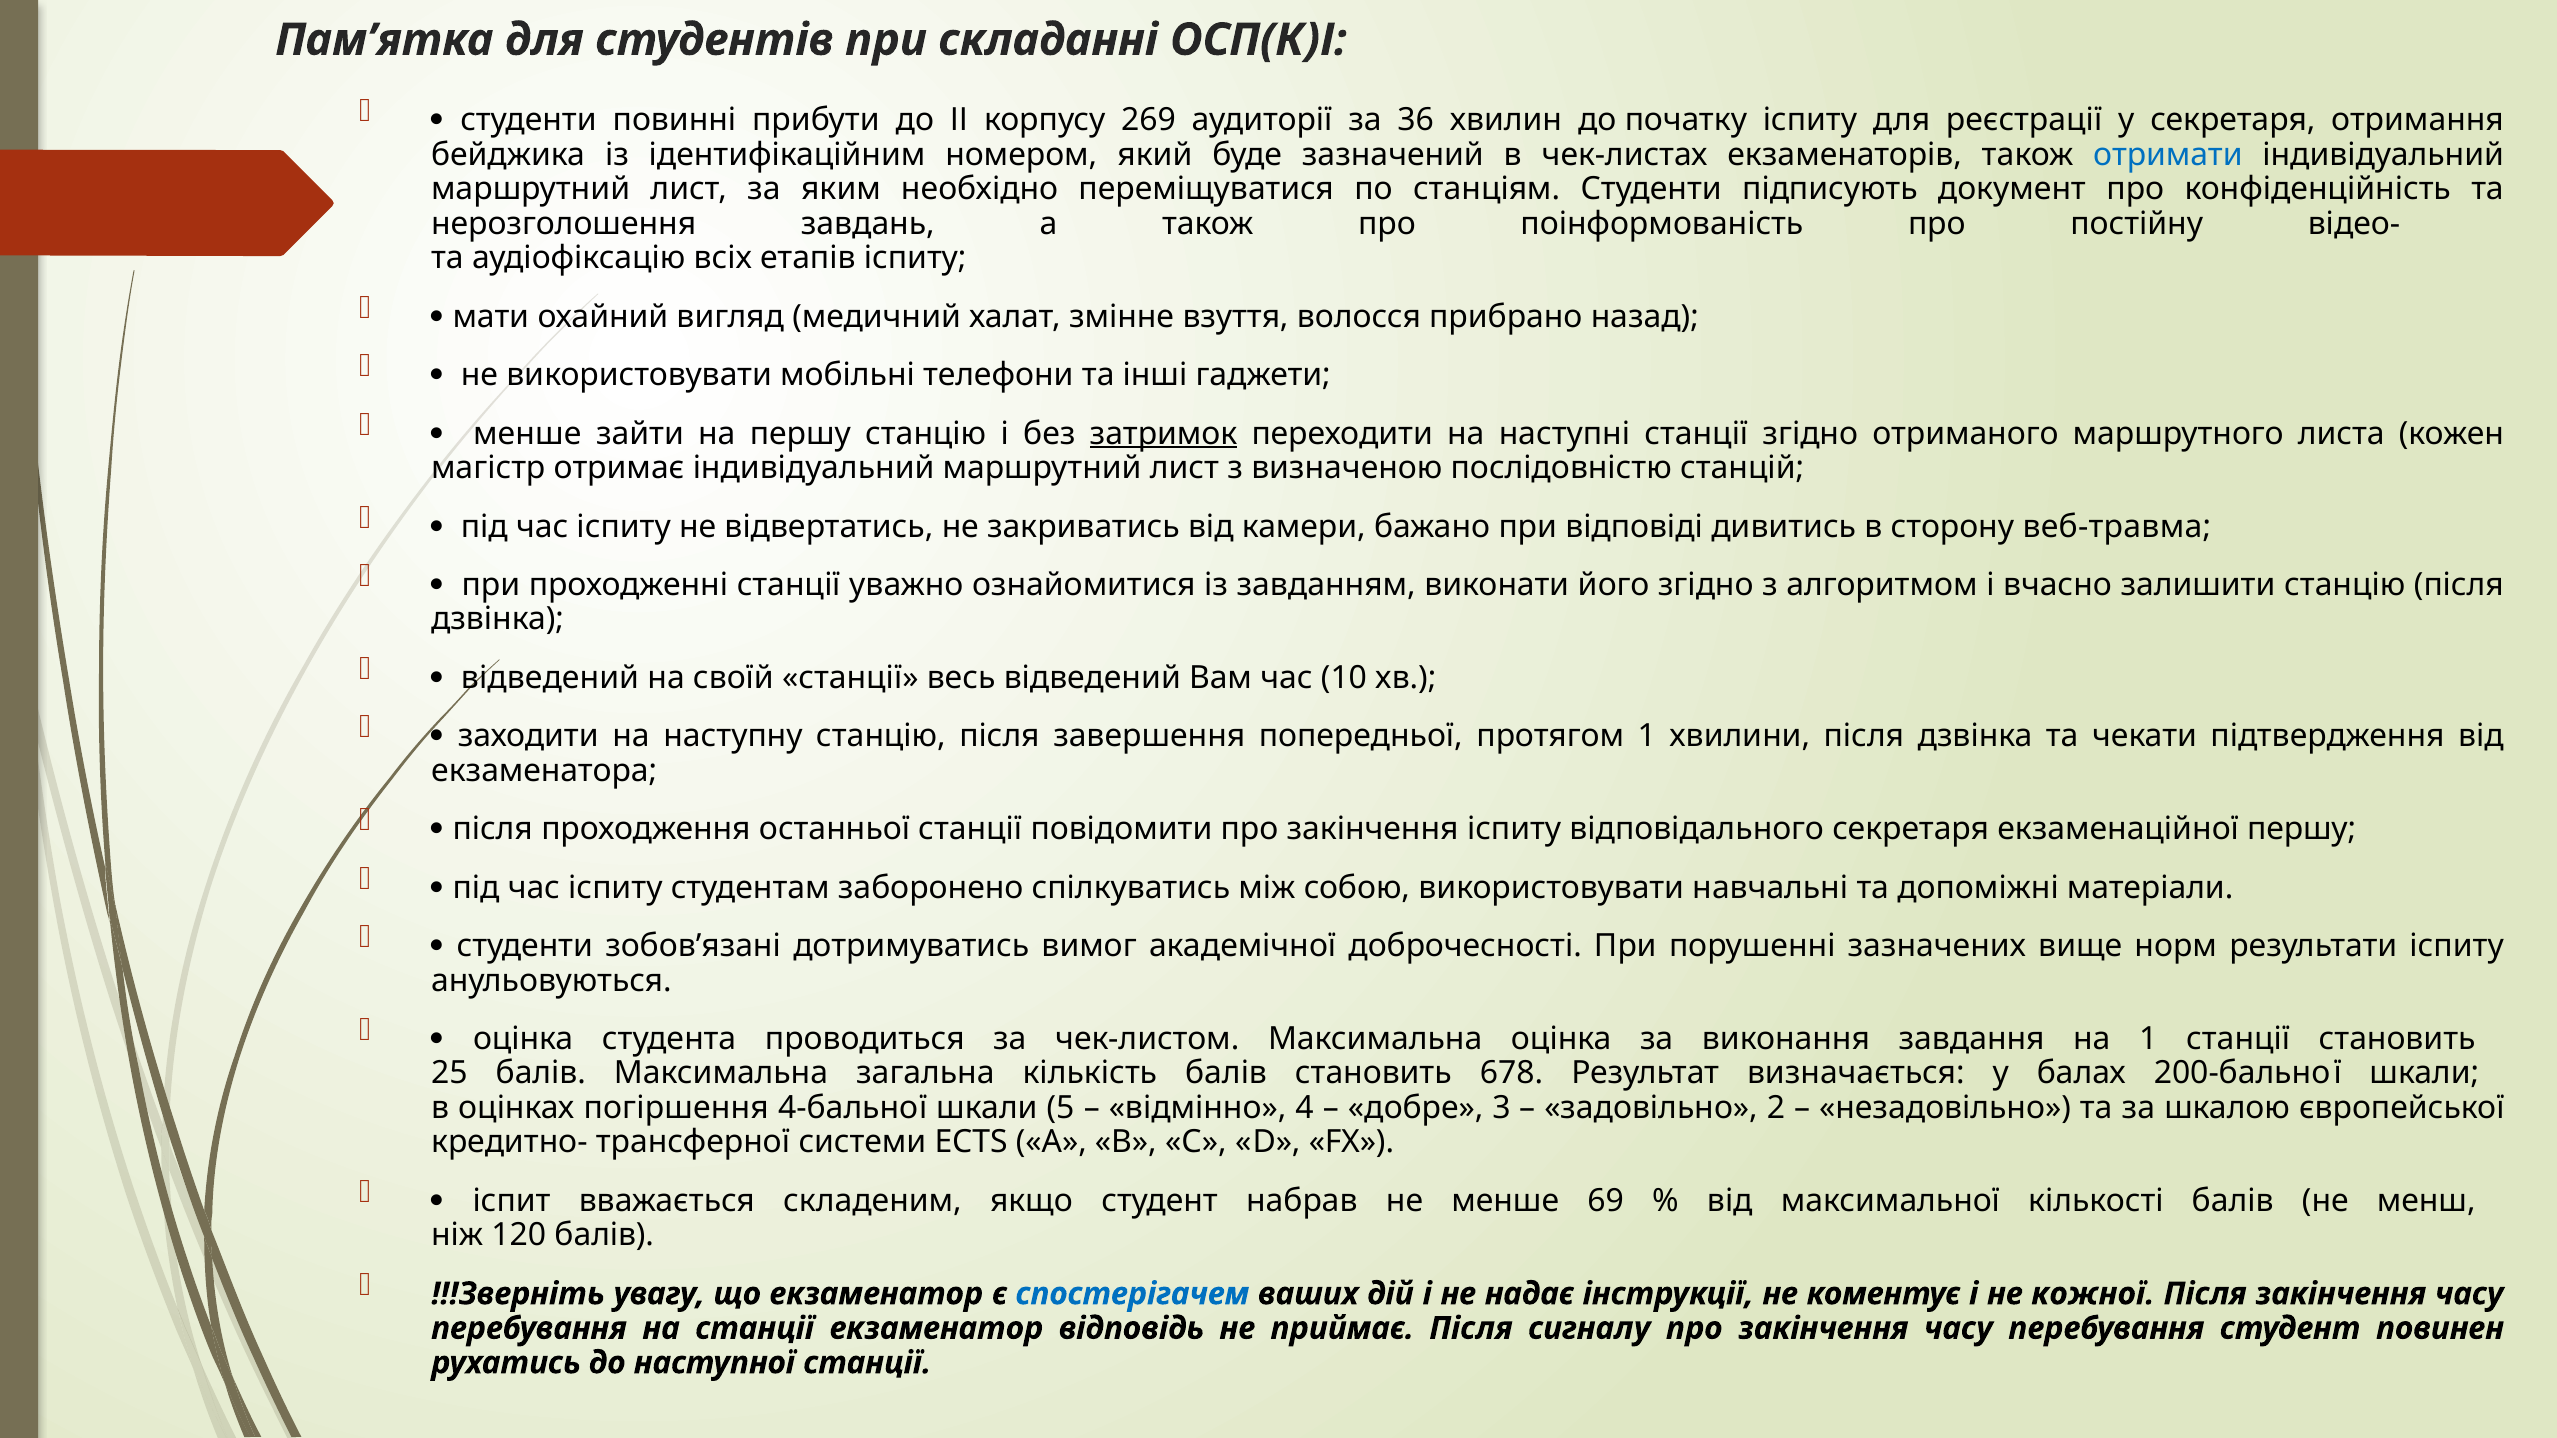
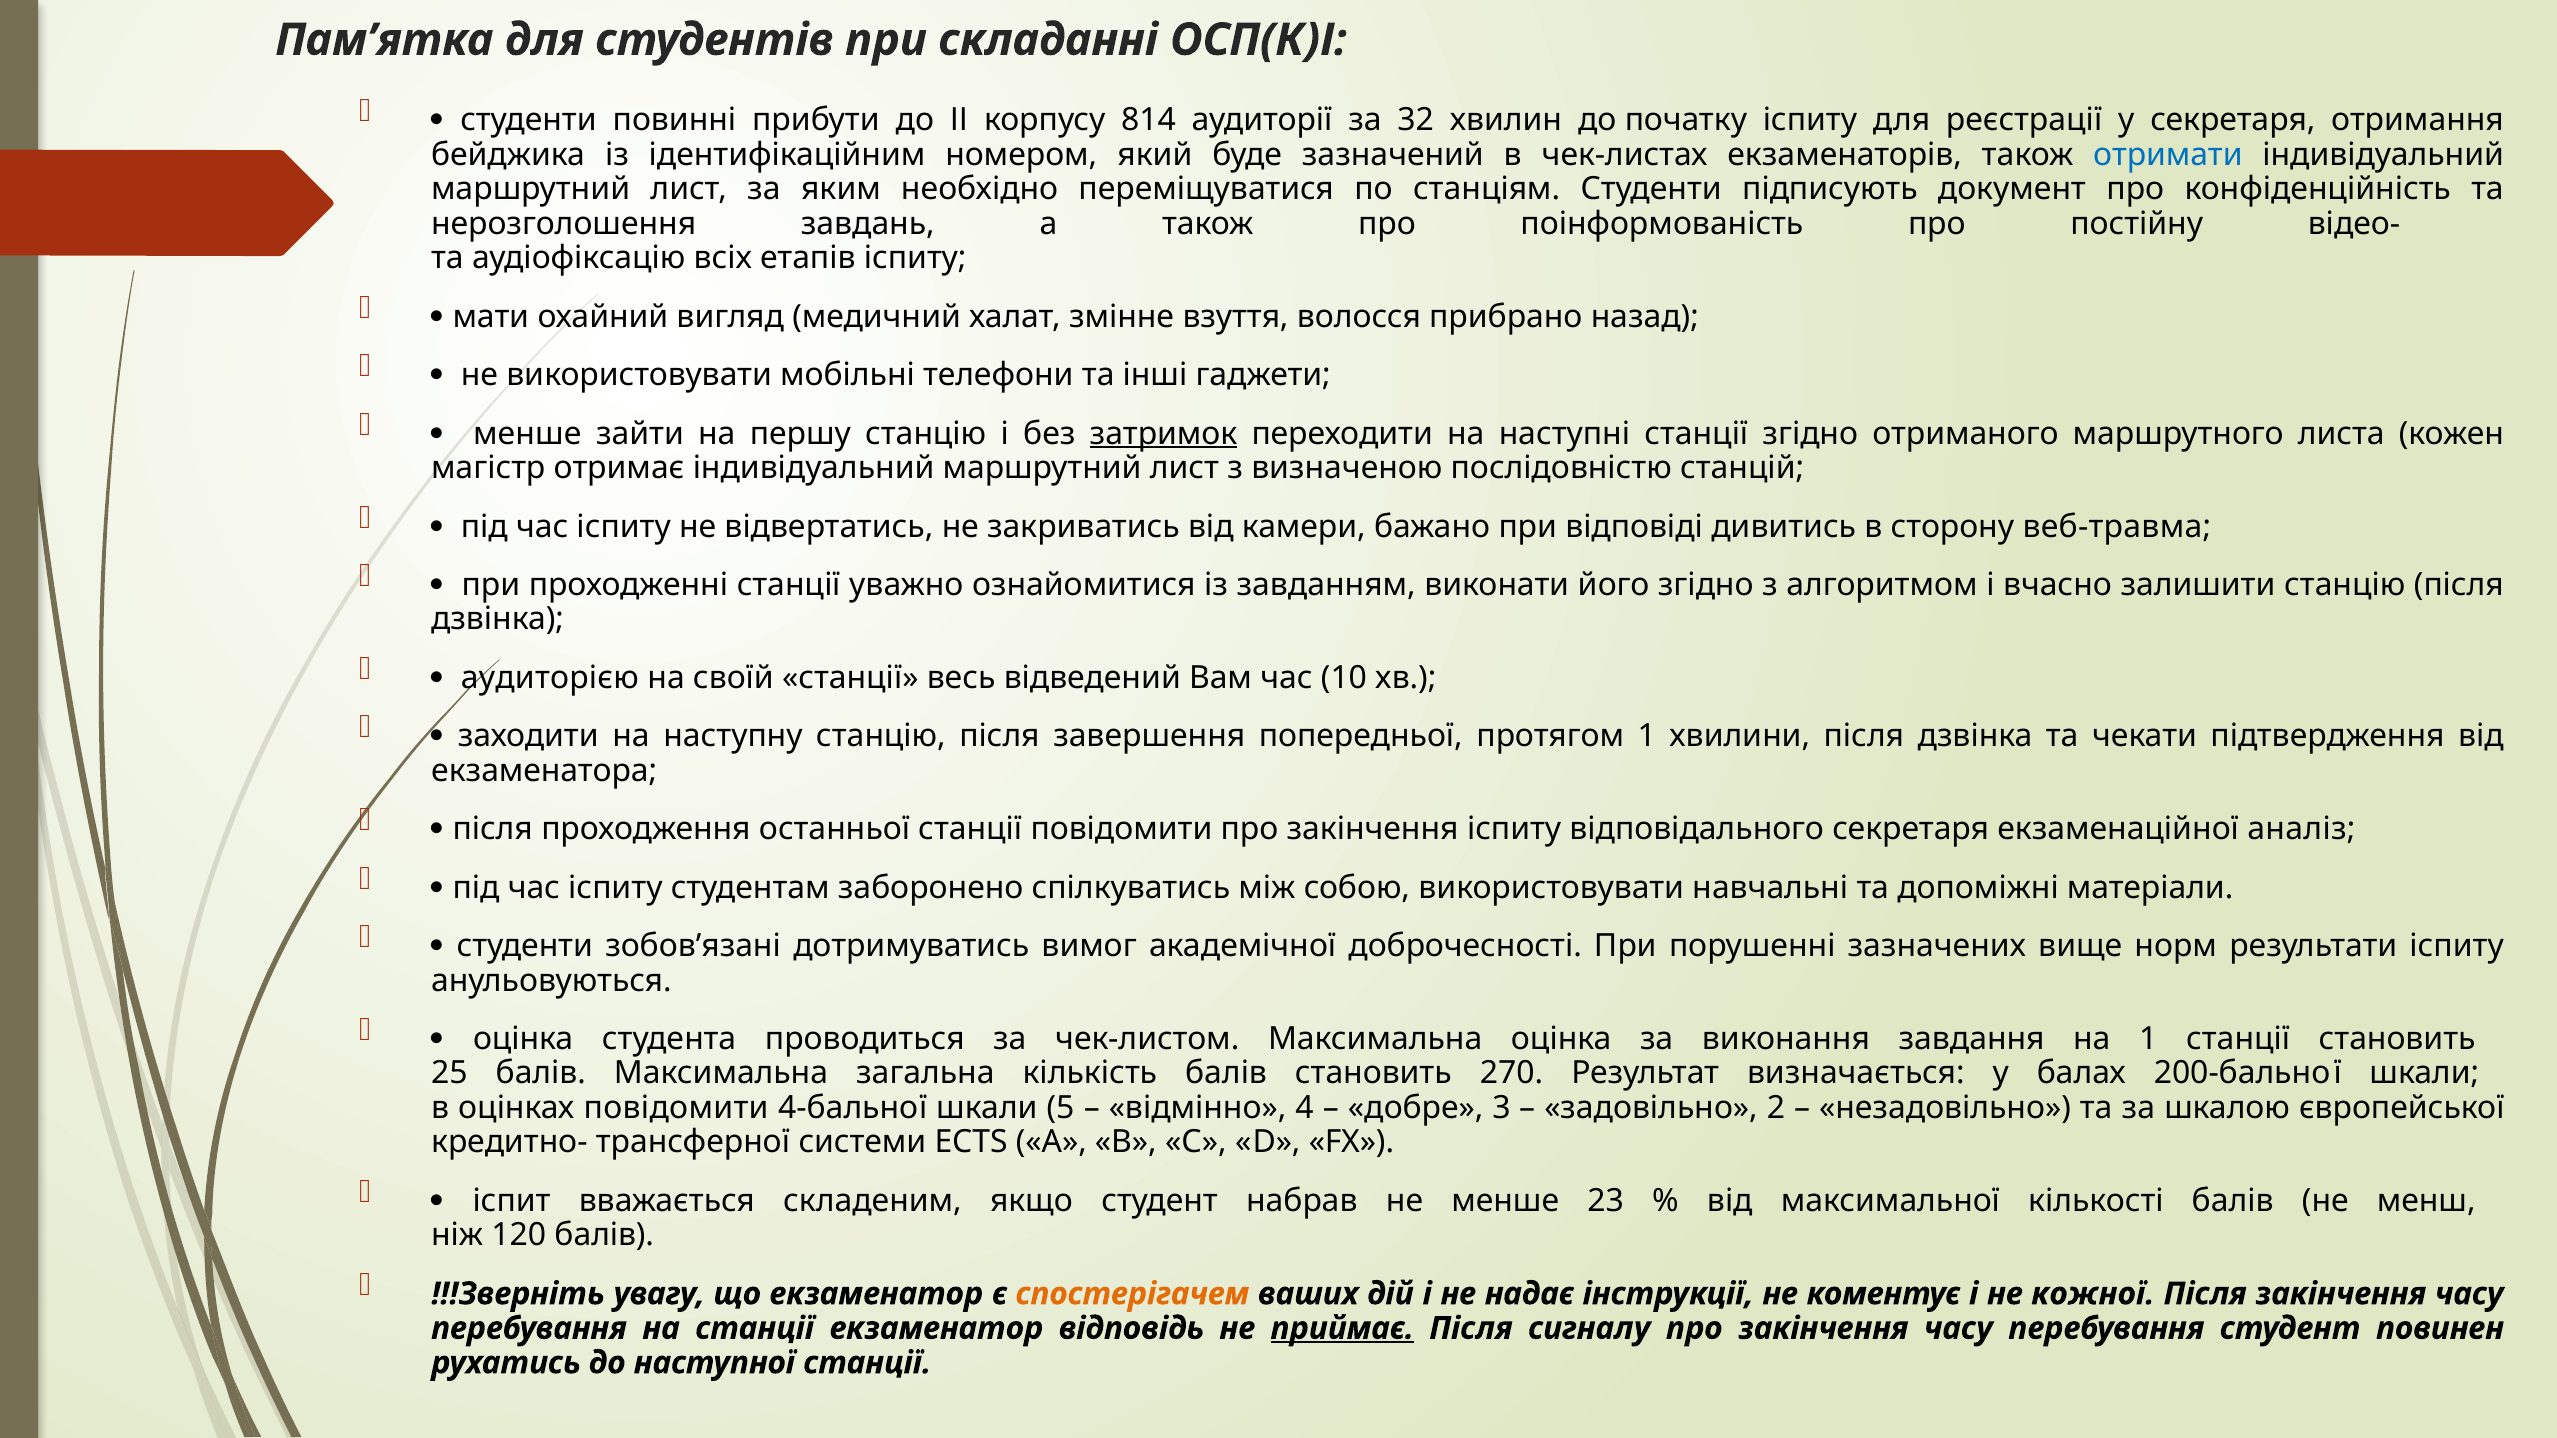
269: 269 -> 814 (1149, 120)
36: 36 -> 32 (1416, 120)
відведений: відведений -> аудиторією (550, 678)
екзаменаційної першу: першу -> аналіз (2301, 829)
678: 678 -> 270 (1511, 1074)
оцінках погіршення: погіршення -> повідомити (676, 1108)
69: 69 -> 23 (1606, 1201)
спостерігачем colour: blue -> orange (1132, 1294)
приймає underline: none -> present (1342, 1329)
